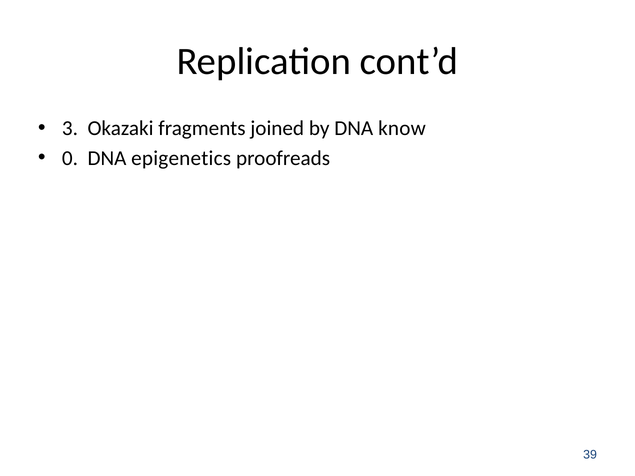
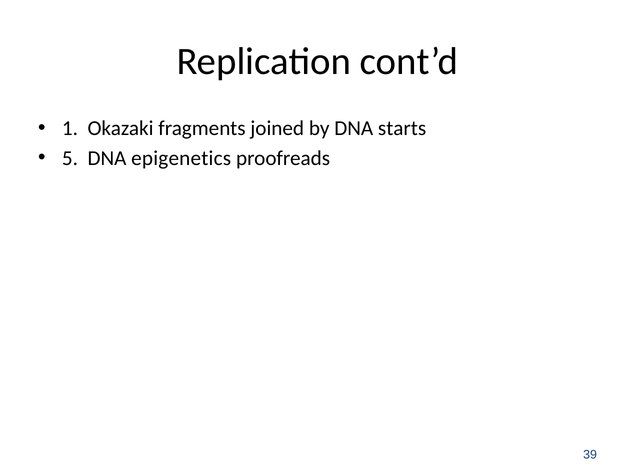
3: 3 -> 1 (70, 128)
know: know -> starts (402, 128)
0: 0 -> 5 (70, 158)
